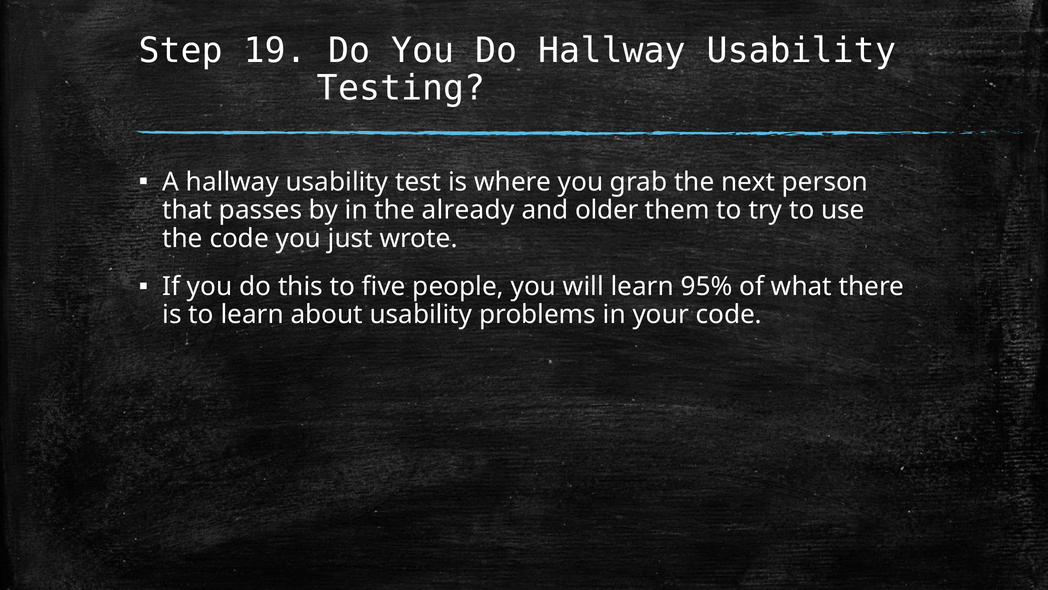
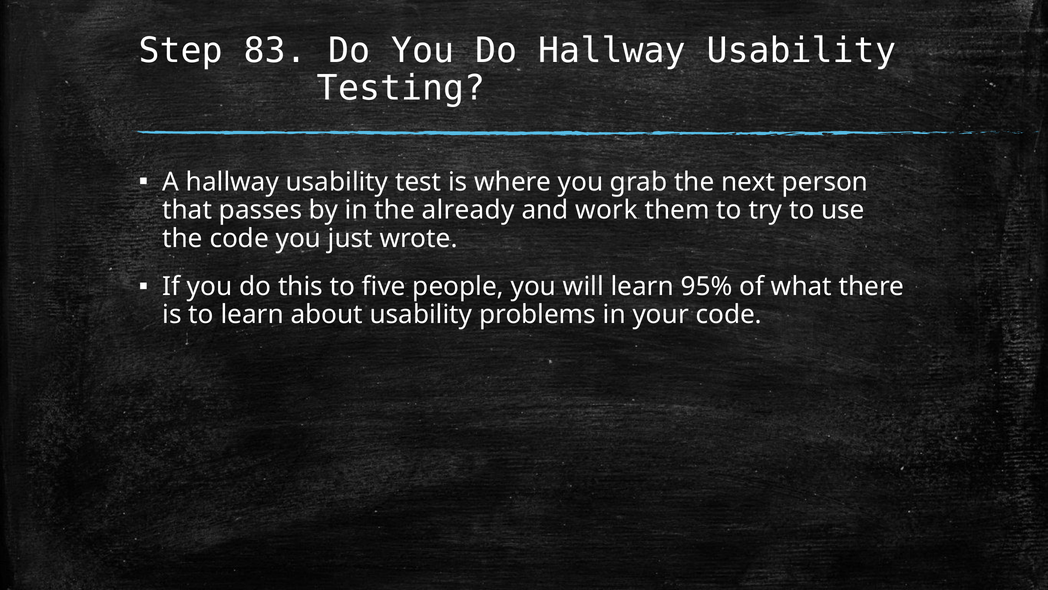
19: 19 -> 83 (275, 51)
older: older -> work (607, 210)
